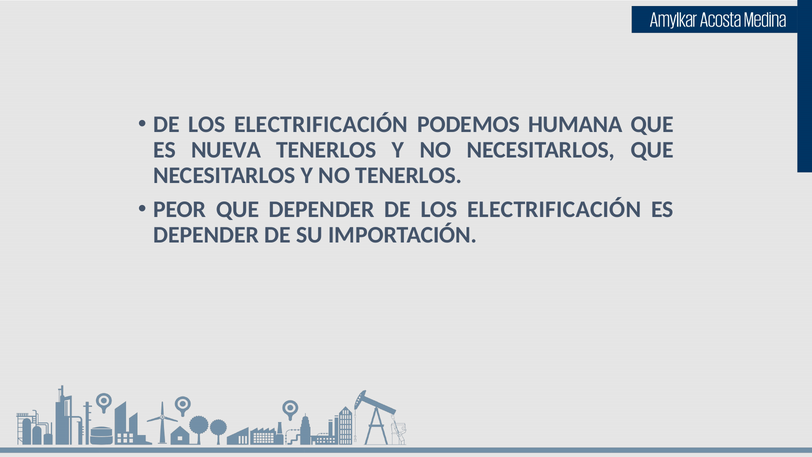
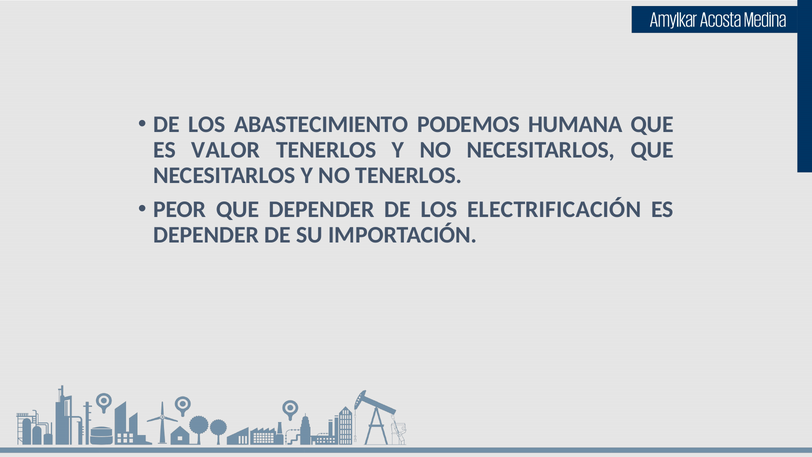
ELECTRIFICACIÓN: ELECTRIFICACIÓN -> ABASTECIMIENTO (321, 124)
NUEVA: NUEVA -> VALOR (226, 150)
